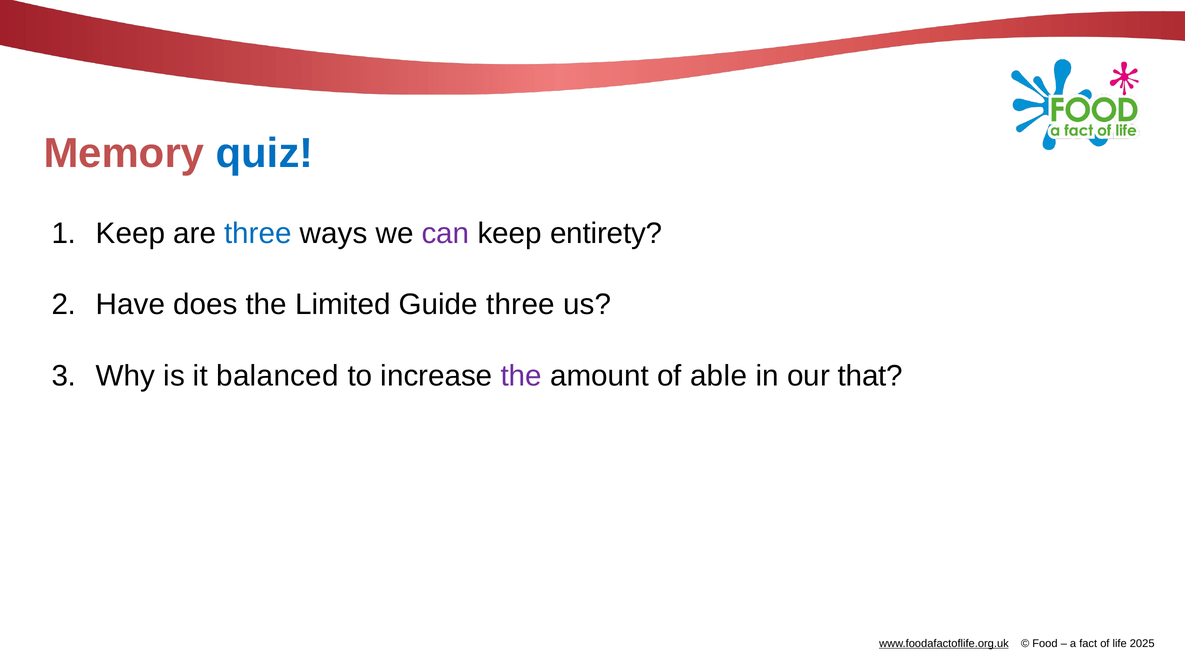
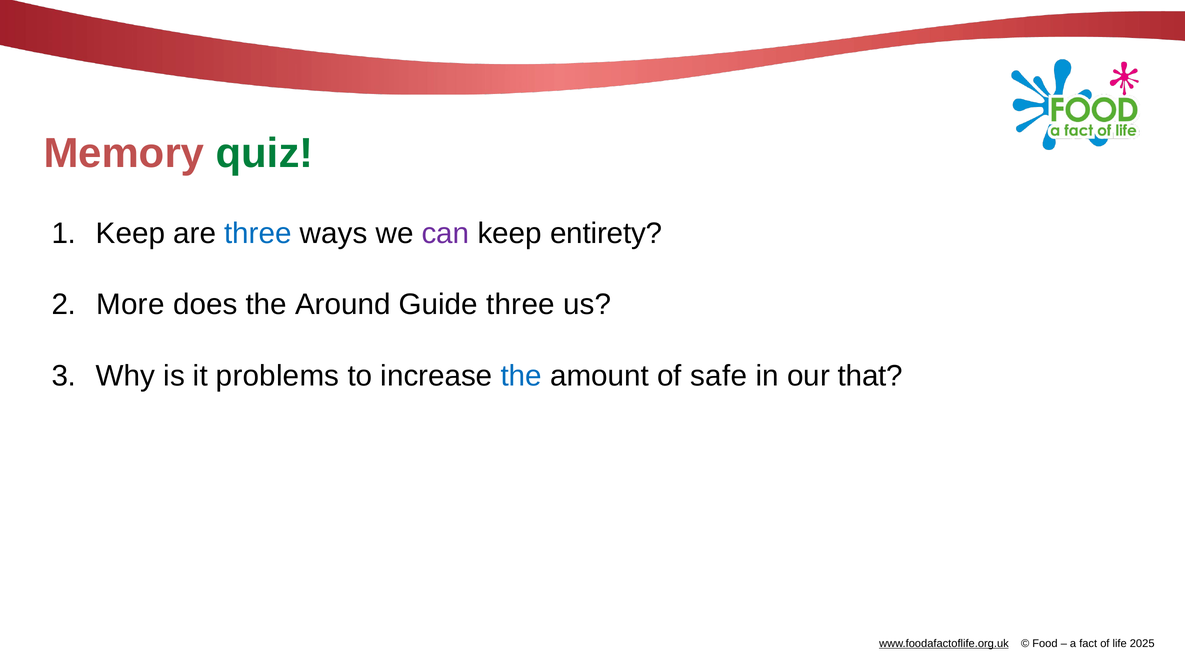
quiz colour: blue -> green (265, 153)
Have: Have -> More (130, 304)
Limited: Limited -> Around (343, 304)
balanced: balanced -> problems (278, 375)
the colour: purple -> blue (521, 375)
able: able -> safe (719, 375)
